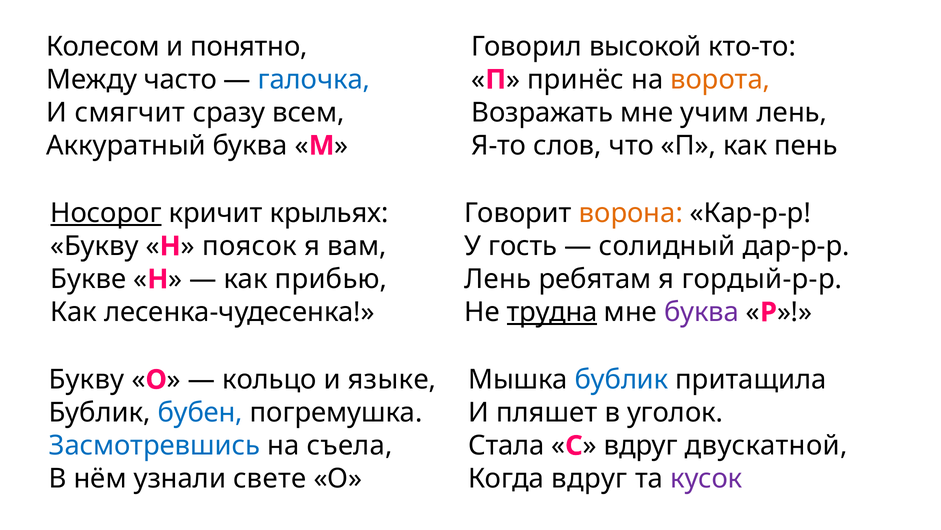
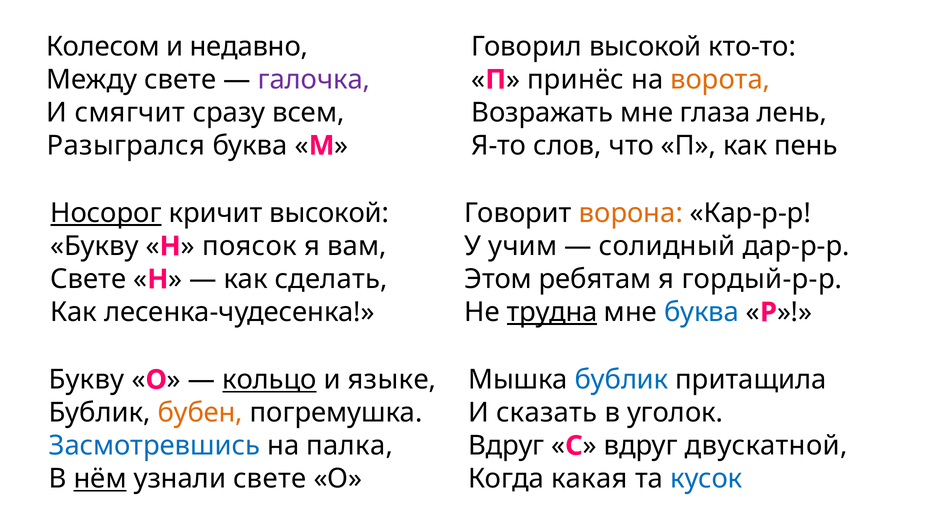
понятно: понятно -> недавно (249, 47)
Между часто: часто -> свете (180, 79)
галочка colour: blue -> purple (314, 79)
учим: учим -> глаза (715, 112)
Аккуратный: Аккуратный -> Разыгрался (126, 145)
кричит крыльях: крыльях -> высокой (329, 213)
гость: гость -> учим (523, 246)
Букве: Букве -> Свете (88, 279)
прибью: прибью -> сделать (331, 279)
Лень: Лень -> Этом (498, 279)
буква colour: purple -> blue (701, 312)
кольцо underline: none -> present (270, 379)
бубен colour: blue -> orange (200, 412)
пляшет: пляшет -> сказать (547, 412)
съела: съела -> палка (350, 445)
Стала: Стала -> Вдруг (506, 445)
нём underline: none -> present (100, 478)
Когда вдруг: вдруг -> какая (589, 478)
кусок colour: purple -> blue (706, 478)
